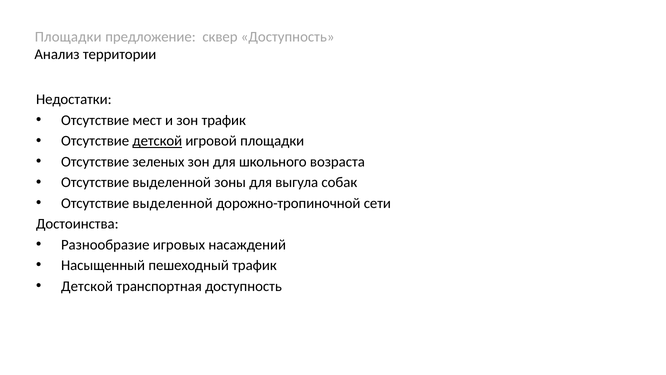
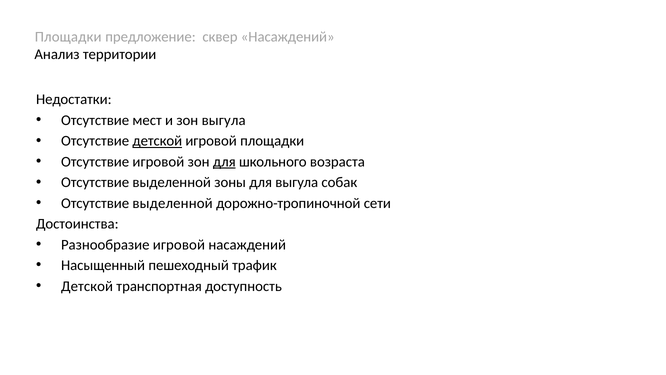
сквер Доступность: Доступность -> Насаждений (288, 37)
зон трафик: трафик -> выгула (224, 120)
Отсутствие зеленых: зеленых -> игровой (158, 162)
для underline: none -> present (224, 162)
Разнообразие игровых: игровых -> игровой (179, 244)
